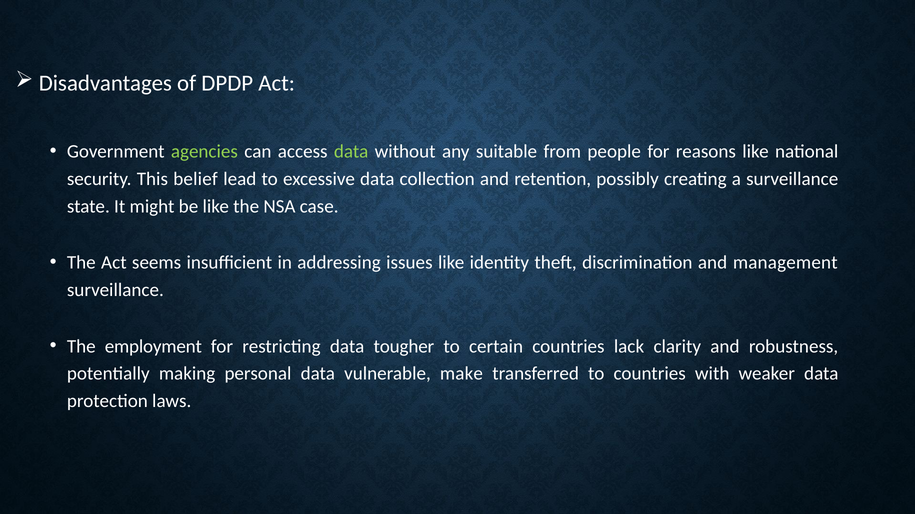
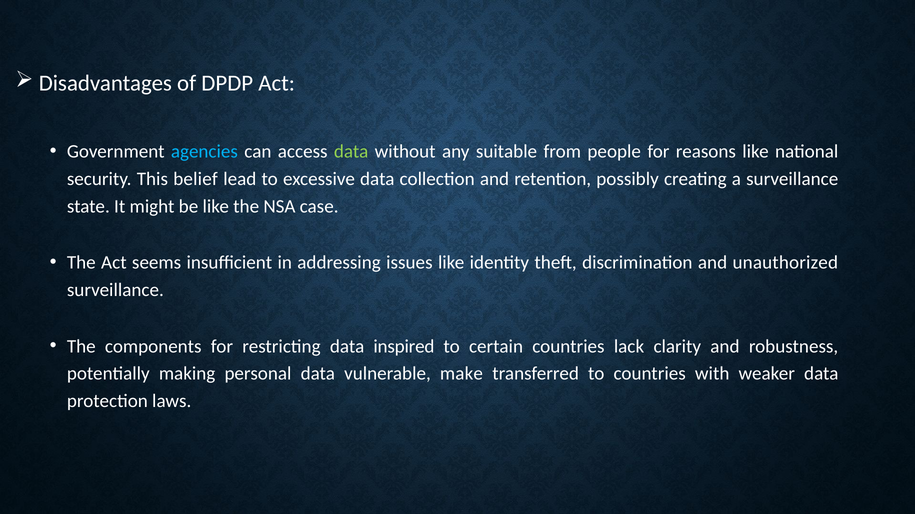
agencies colour: light green -> light blue (204, 152)
management: management -> unauthorized (785, 263)
employment: employment -> components (153, 347)
tougher: tougher -> inspired (404, 347)
